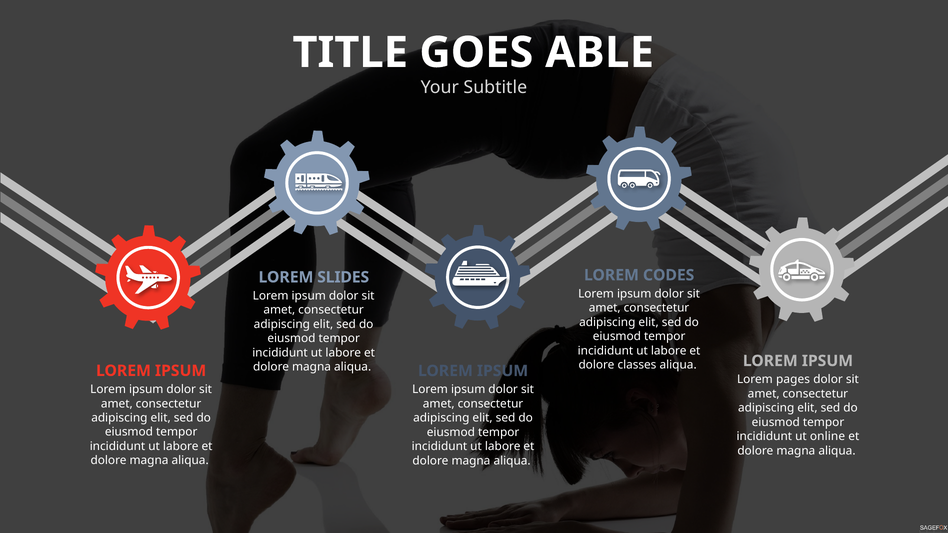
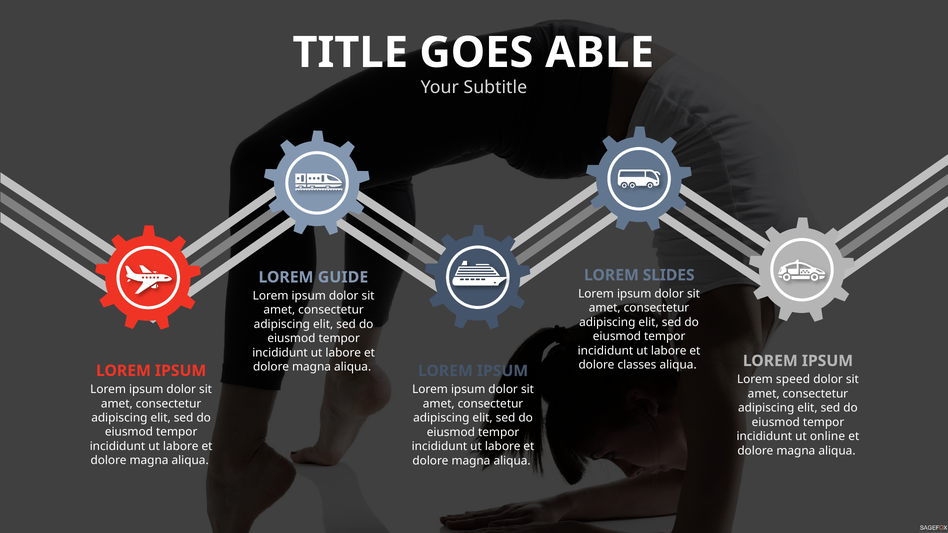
CODES: CODES -> SLIDES (669, 275)
SLIDES: SLIDES -> GUIDE (343, 277)
pages: pages -> speed (793, 380)
